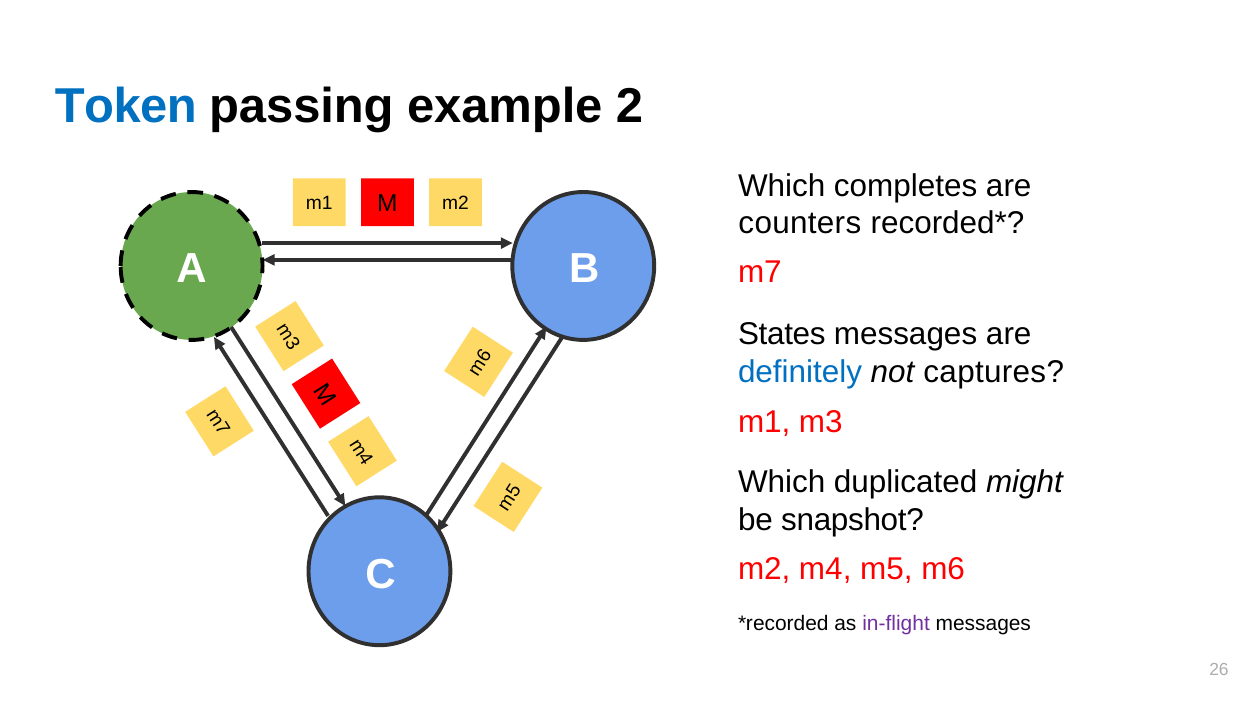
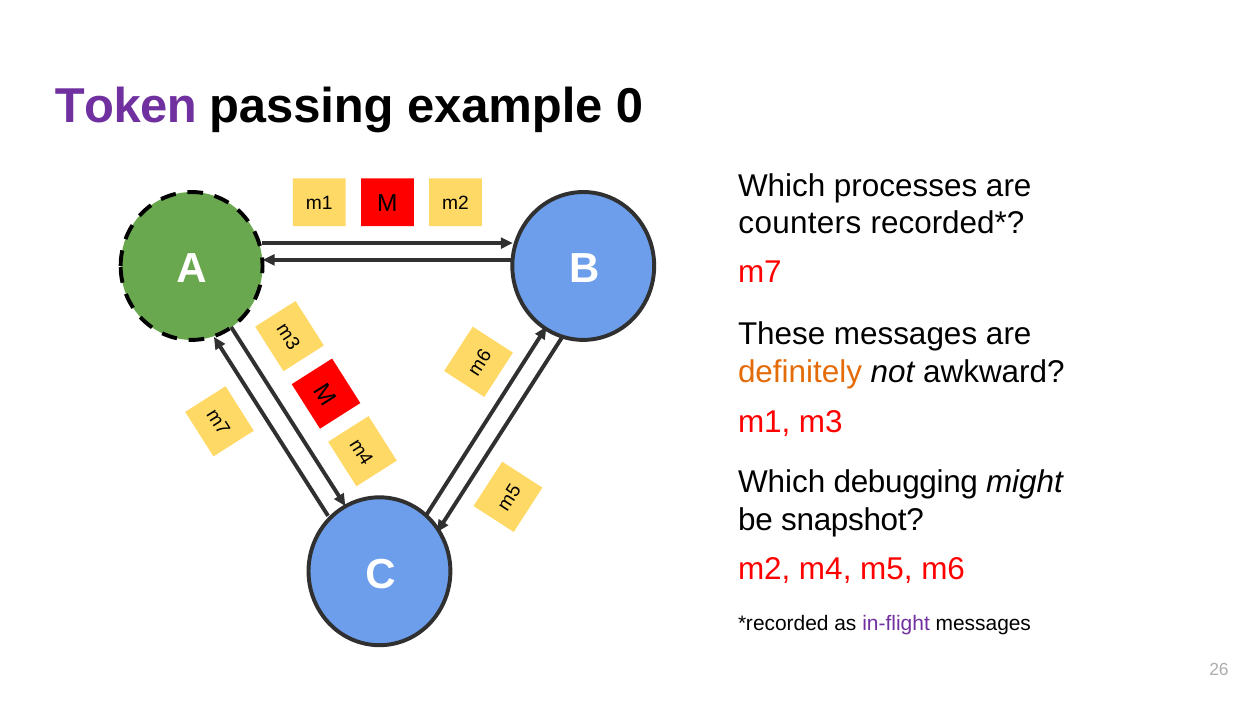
Token colour: blue -> purple (126, 107)
2: 2 -> 0 (630, 107)
completes: completes -> processes (906, 186)
States: States -> These (782, 334)
definitely colour: blue -> orange (800, 371)
captures: captures -> awkward (994, 371)
duplicated: duplicated -> debugging (906, 482)
